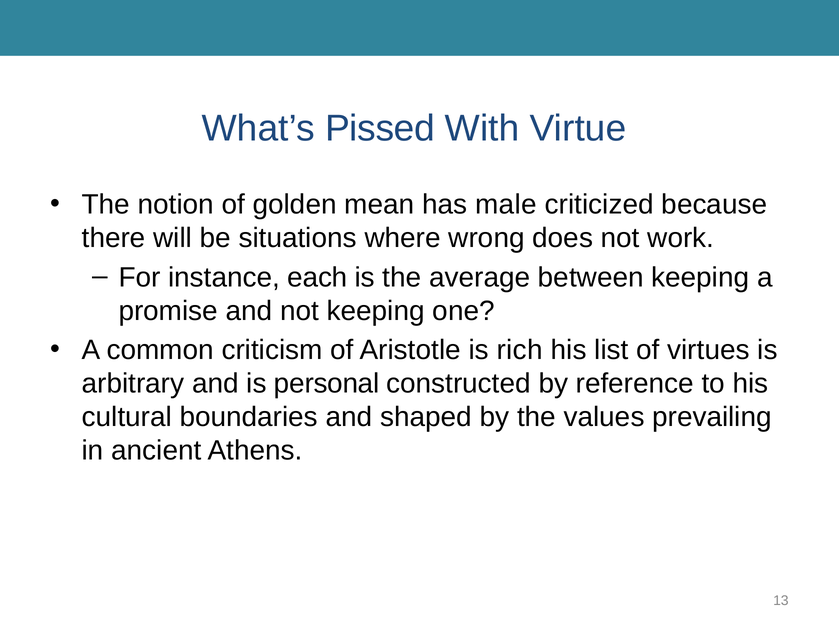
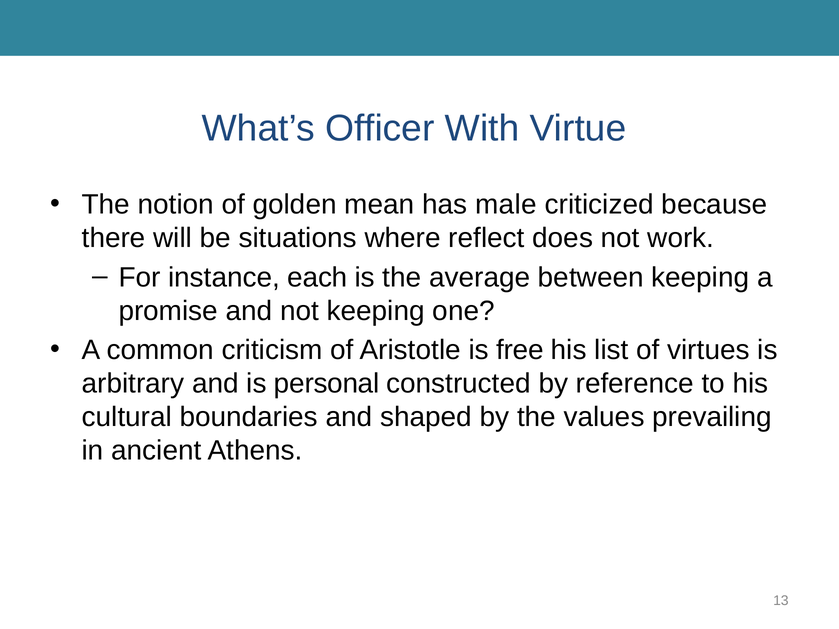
Pissed: Pissed -> Officer (380, 128)
wrong: wrong -> reflect (487, 238)
rich: rich -> free (520, 350)
